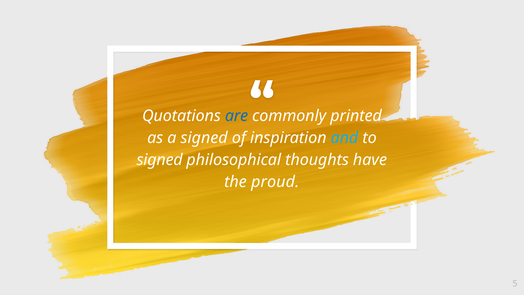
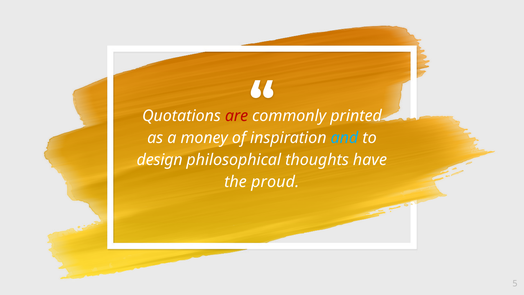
are colour: blue -> red (237, 116)
a signed: signed -> money (204, 138)
signed: signed -> design (160, 160)
